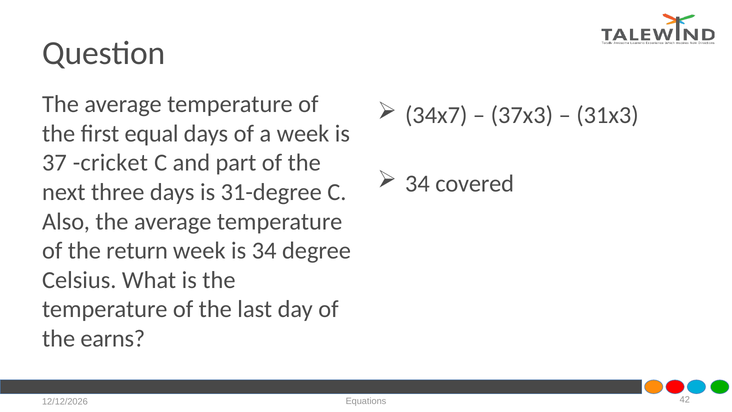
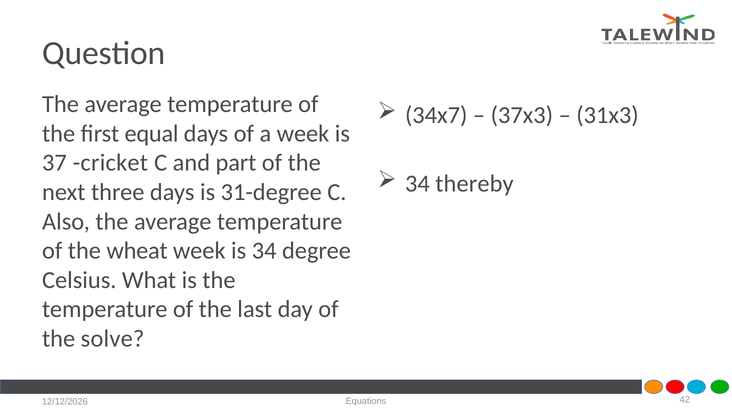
covered: covered -> thereby (474, 184)
return: return -> wheat (137, 251)
earns: earns -> solve (113, 339)
